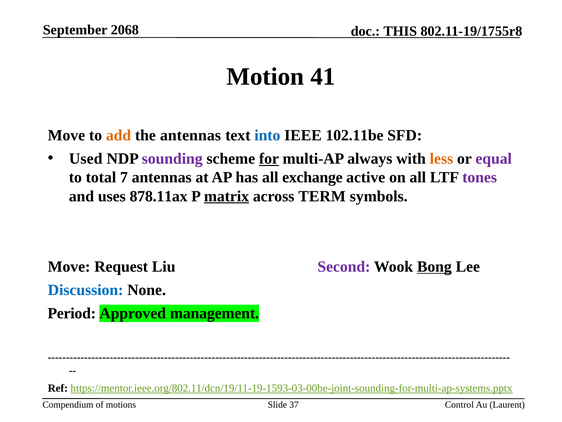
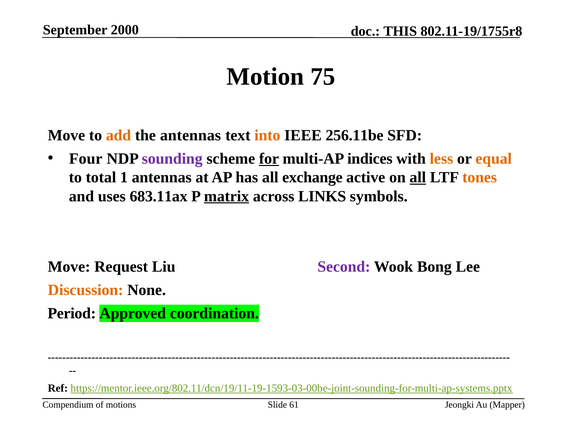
2068: 2068 -> 2000 (125, 30)
41: 41 -> 75 (323, 77)
into colour: blue -> orange (267, 135)
102.11be: 102.11be -> 256.11be (355, 135)
Used: Used -> Four (86, 158)
always: always -> indices (370, 158)
equal colour: purple -> orange (494, 158)
7: 7 -> 1 (124, 177)
all underline: none -> present (418, 177)
tones colour: purple -> orange (480, 177)
878.11ax: 878.11ax -> 683.11ax (159, 196)
TERM: TERM -> LINKS (322, 196)
Bong underline: present -> none (434, 266)
Discussion colour: blue -> orange (86, 290)
management: management -> coordination (214, 313)
37: 37 -> 61 (294, 404)
Control: Control -> Jeongki (459, 404)
Laurent: Laurent -> Mapper (507, 404)
